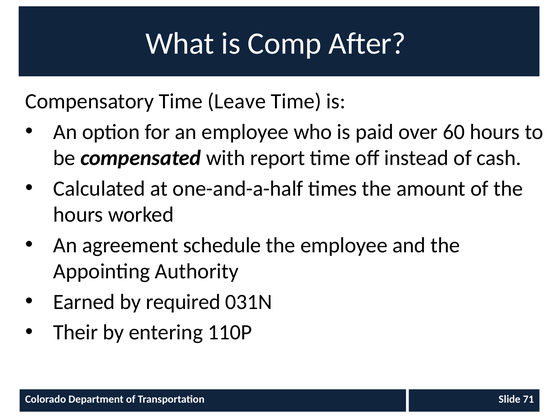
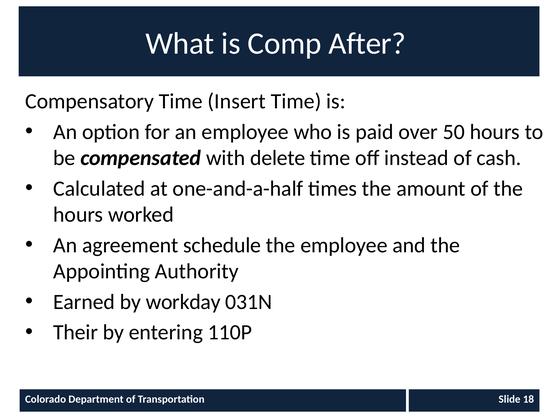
Leave: Leave -> Insert (237, 101)
60: 60 -> 50 (454, 132)
report: report -> delete (278, 158)
required: required -> workday (183, 302)
71: 71 -> 18 (528, 399)
